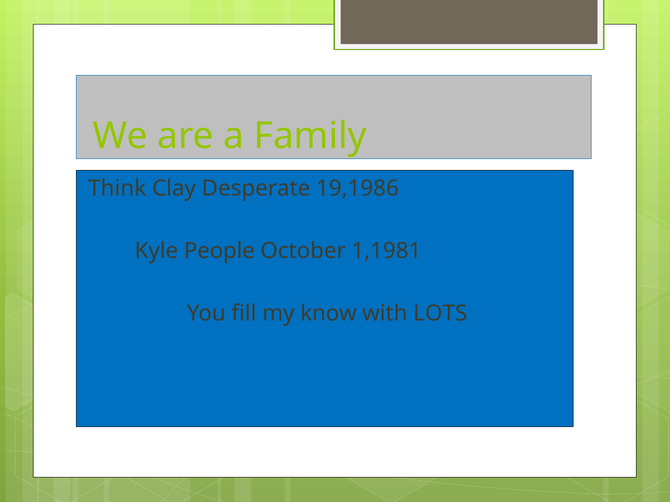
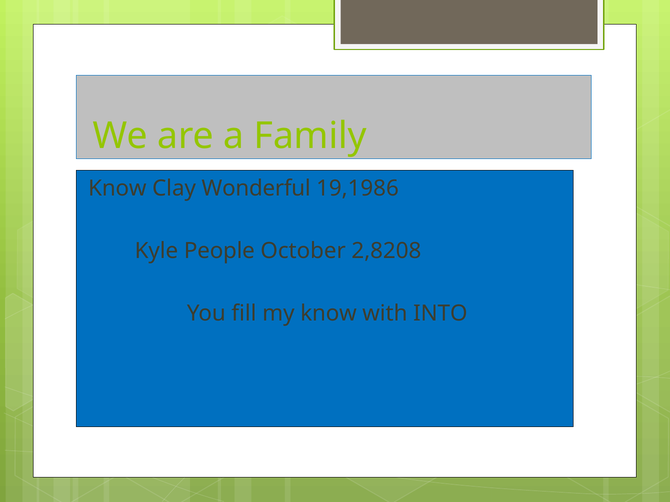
Think: Think -> Know (117, 189)
Desperate: Desperate -> Wonderful (256, 189)
1,1981: 1,1981 -> 2,8208 (386, 251)
LOTS: LOTS -> INTO (440, 314)
